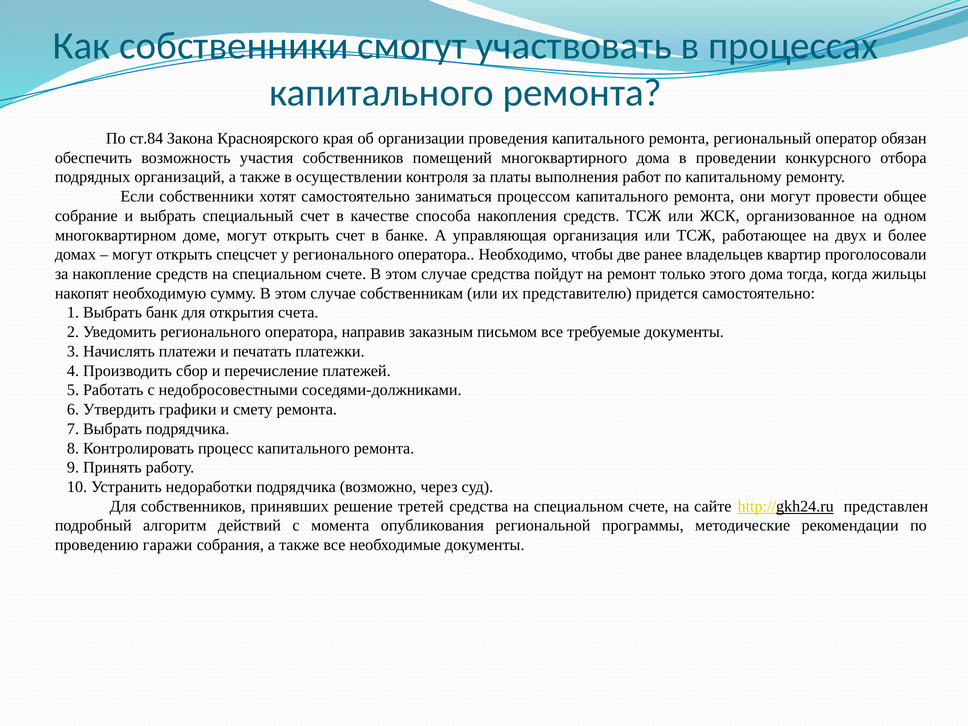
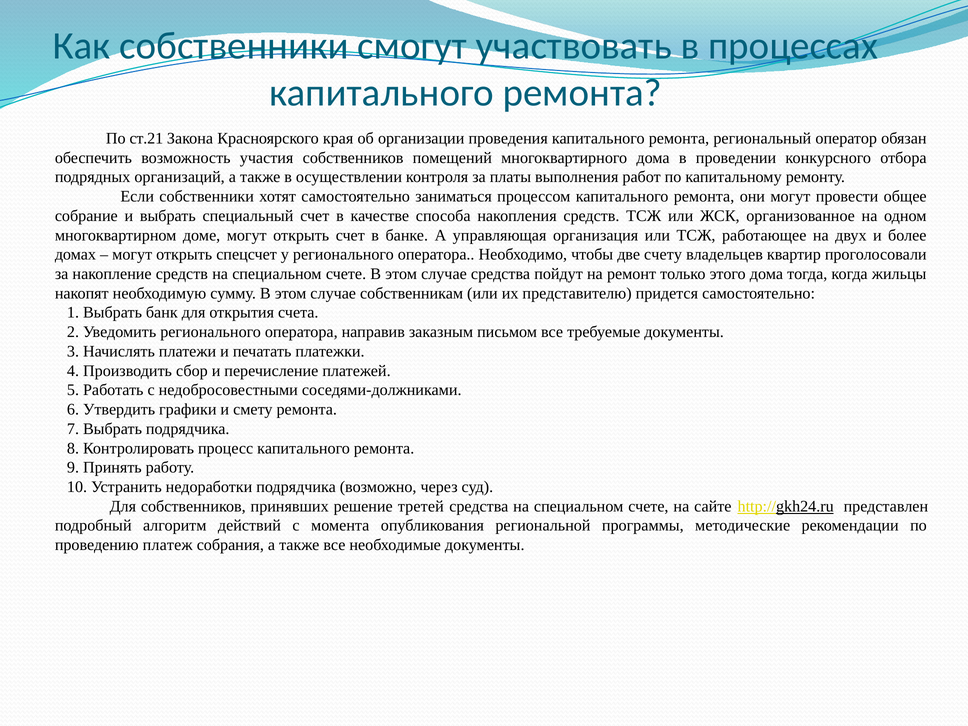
ст.84: ст.84 -> ст.21 (146, 138)
ранее: ранее -> счету (663, 255)
гаражи: гаражи -> платеж (168, 545)
